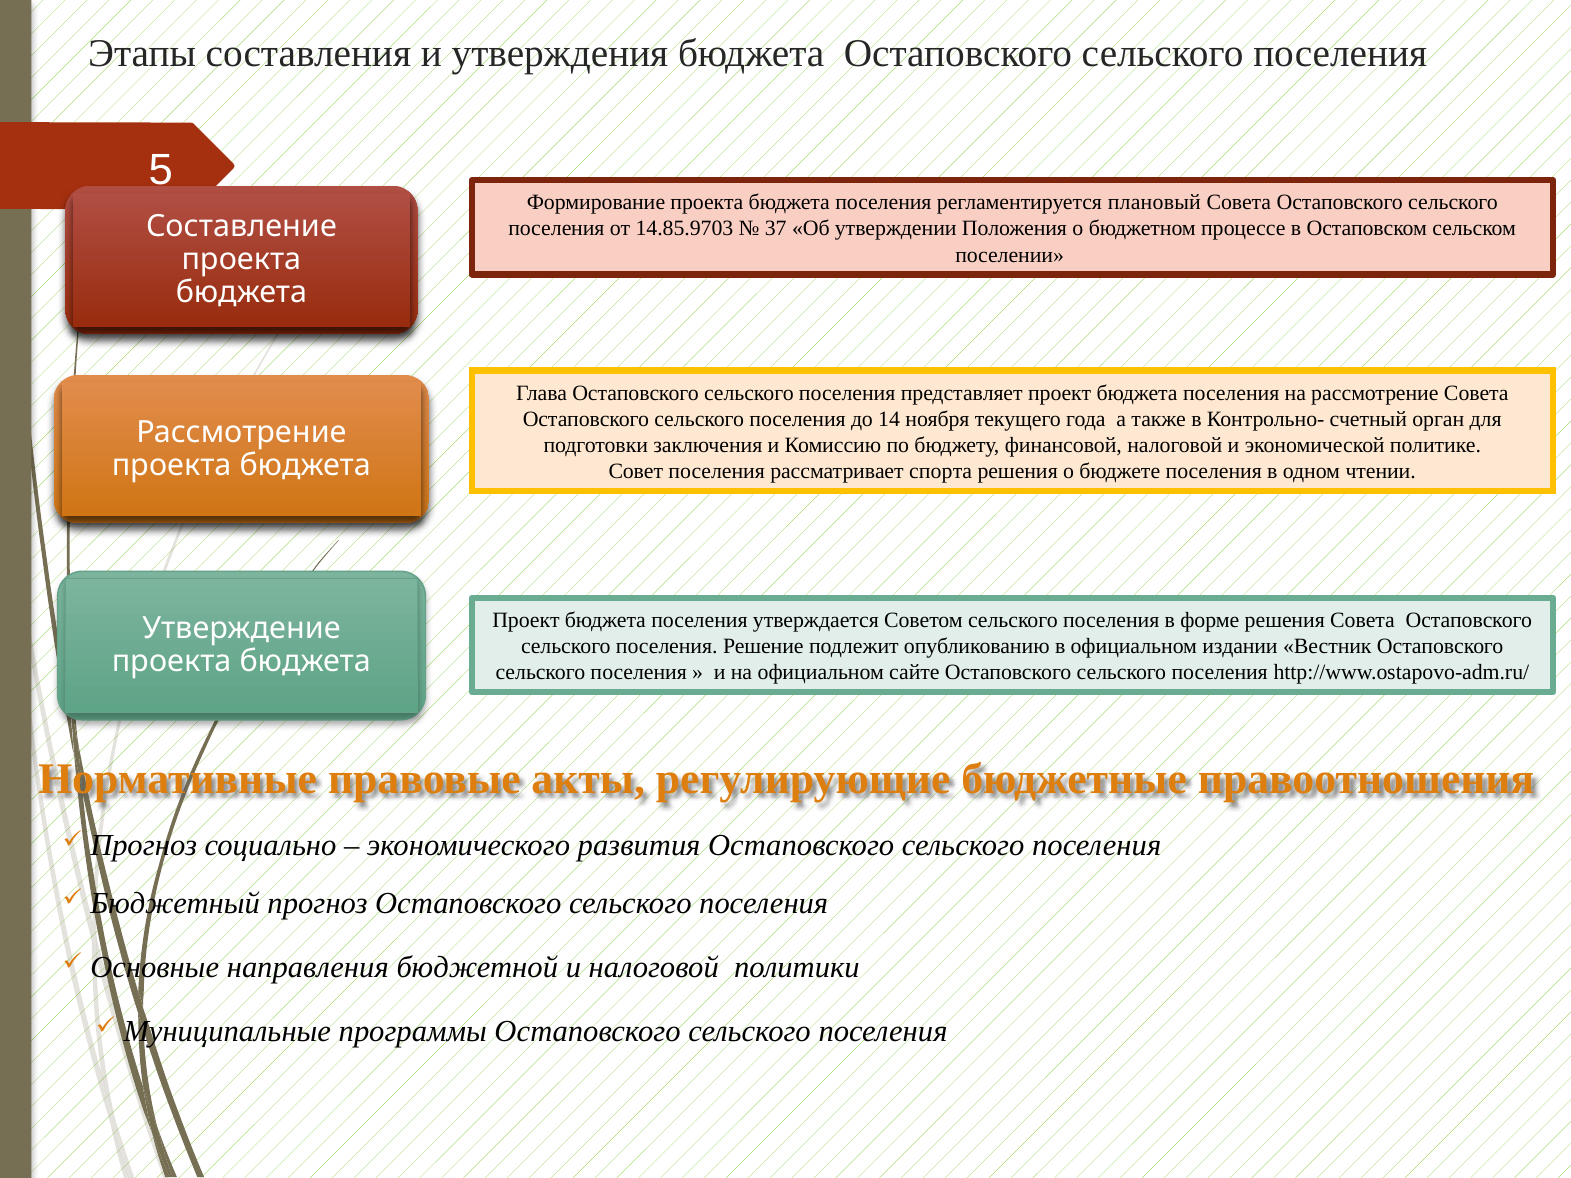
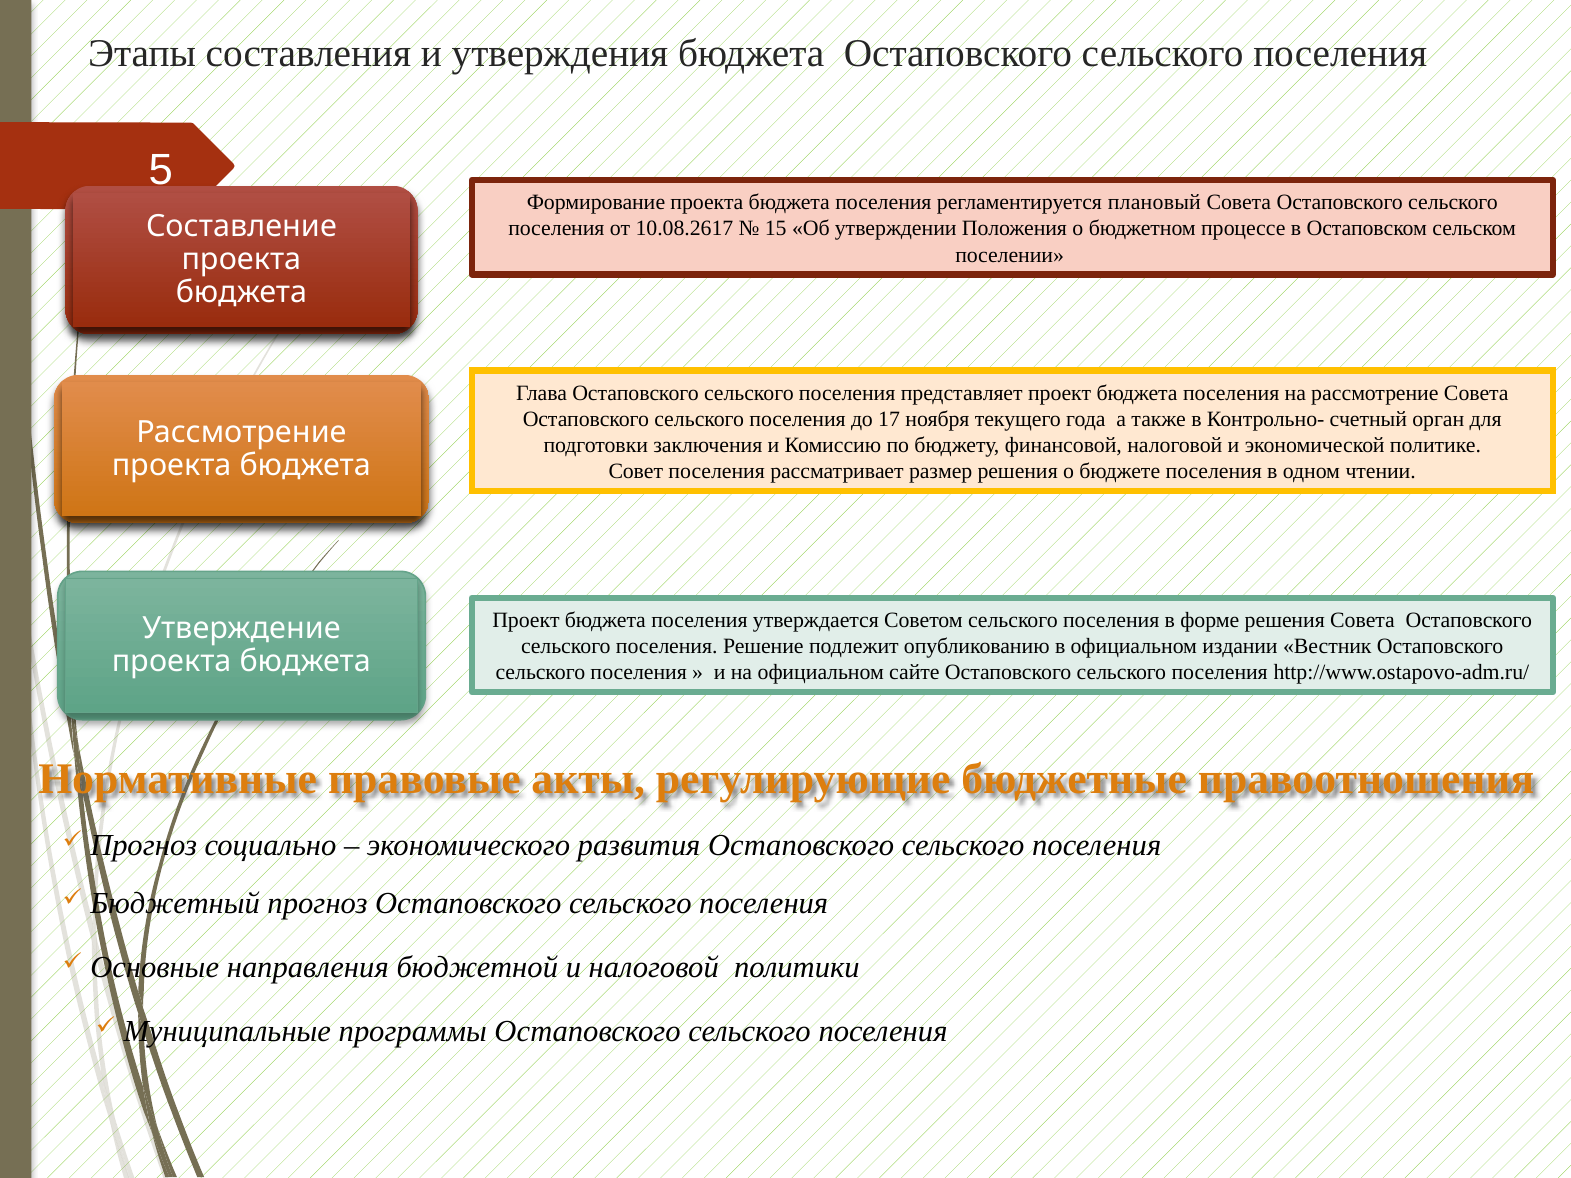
14.85.9703: 14.85.9703 -> 10.08.2617 (684, 229)
37: 37 -> 15 (776, 229)
14: 14 -> 17 (889, 419)
спорта: спорта -> размер (941, 472)
